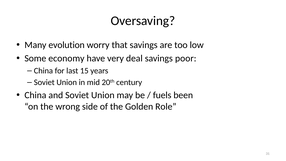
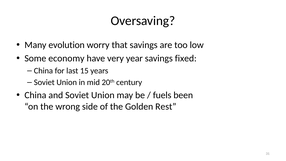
deal: deal -> year (134, 58)
poor: poor -> fixed (186, 58)
Role: Role -> Rest (166, 107)
